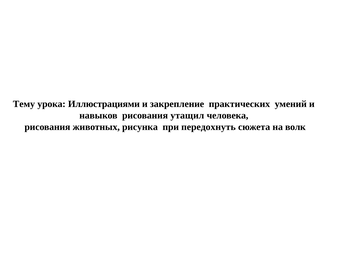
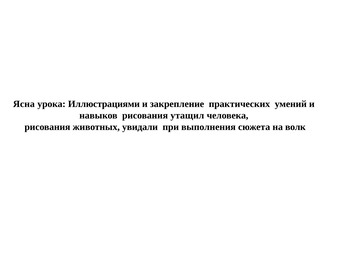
Тему: Тему -> Ясна (24, 104)
рисунка: рисунка -> увидали (140, 127)
передохнуть: передохнуть -> выполнения (209, 127)
